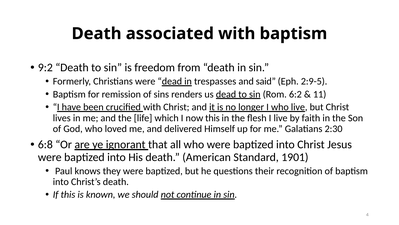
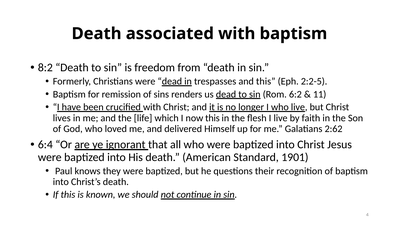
9:2: 9:2 -> 8:2 (45, 67)
and said: said -> this (266, 81)
2:9-5: 2:9-5 -> 2:2-5 (314, 81)
2:30: 2:30 -> 2:62 (334, 128)
6:8: 6:8 -> 6:4 (45, 144)
